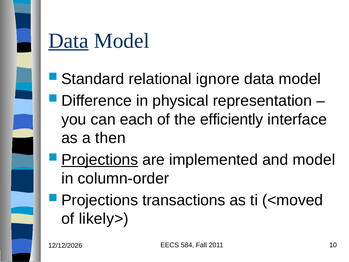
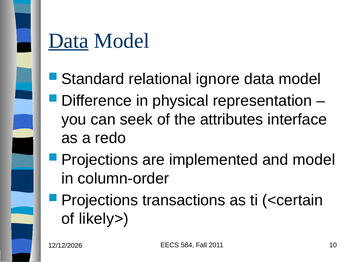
each: each -> seek (136, 119)
efficiently: efficiently -> attributes (232, 119)
then: then -> redo (110, 138)
Projections underline: present -> none (100, 160)
<moved: <moved -> <certain (293, 200)
